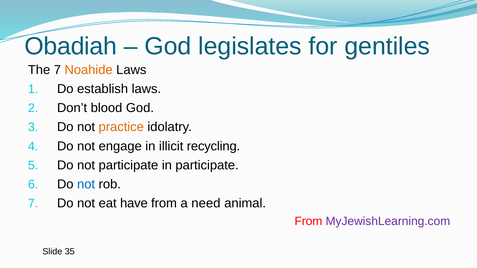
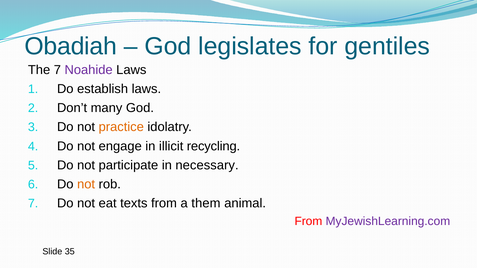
Noahide colour: orange -> purple (89, 70)
blood: blood -> many (107, 108)
in participate: participate -> necessary (207, 165)
not colour: blue -> orange (86, 184)
have: have -> texts (134, 203)
need: need -> them (206, 203)
